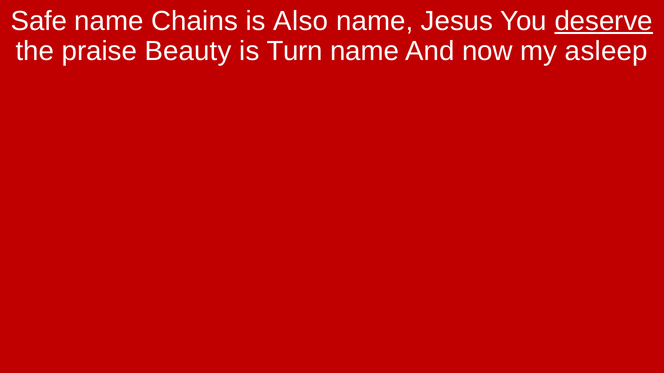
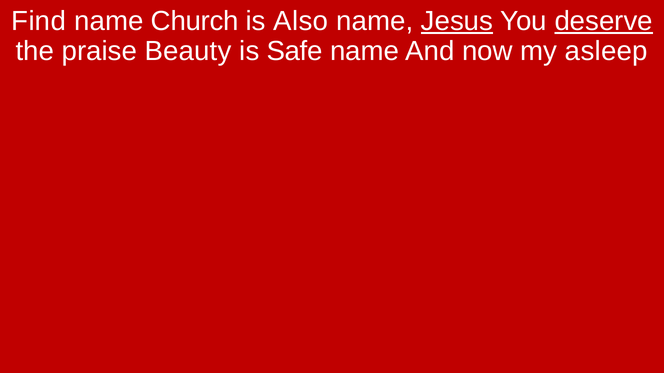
Safe: Safe -> Find (39, 21)
Chains: Chains -> Church (195, 21)
Jesus underline: none -> present (457, 21)
Turn: Turn -> Safe (295, 51)
